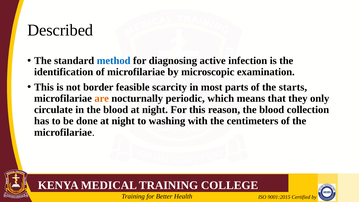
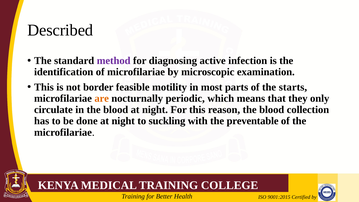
method colour: blue -> purple (114, 61)
scarcity: scarcity -> motility (170, 87)
washing: washing -> suckling (167, 121)
centimeters: centimeters -> preventable (253, 121)
